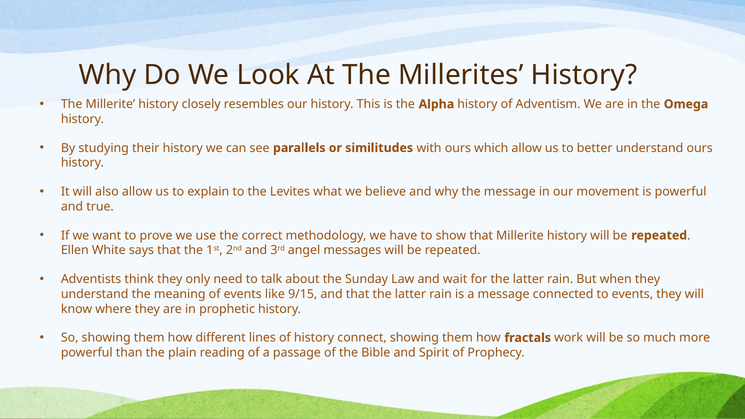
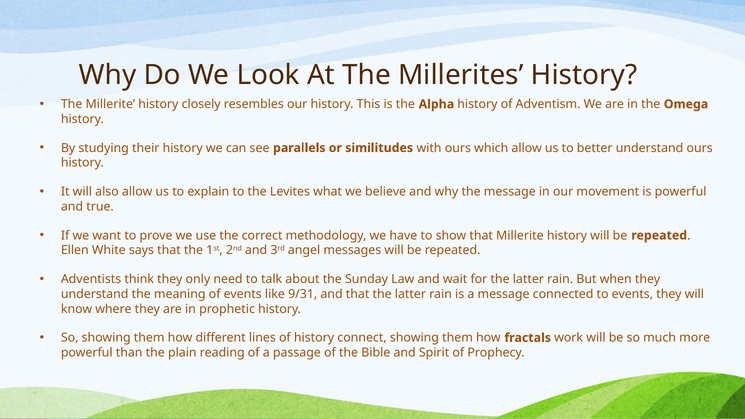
9/15: 9/15 -> 9/31 (303, 294)
